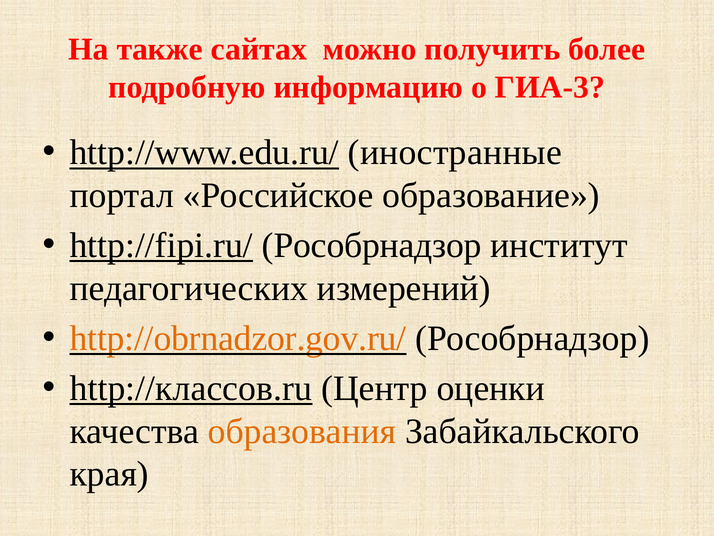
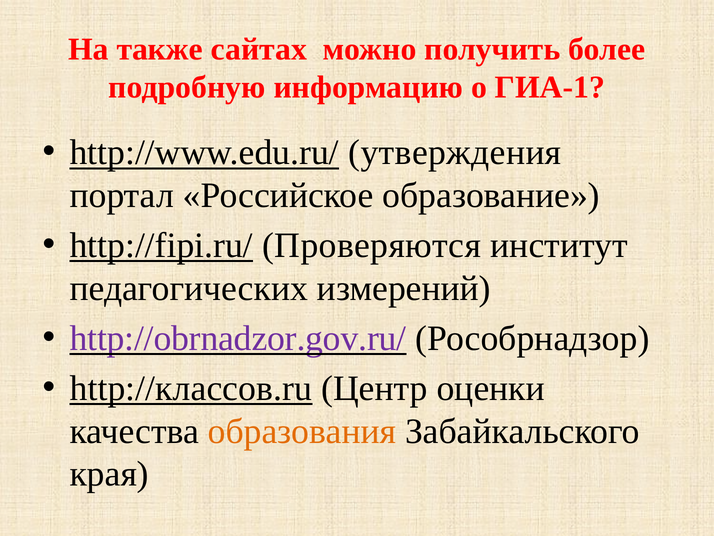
ГИА-3: ГИА-3 -> ГИА-1 (550, 87)
иностранные: иностранные -> утверждения (455, 152)
http://fipi.ru/ Рособрнадзор: Рособрнадзор -> Проверяются (372, 245)
http://obrnadzor.gov.ru/ colour: orange -> purple (238, 338)
